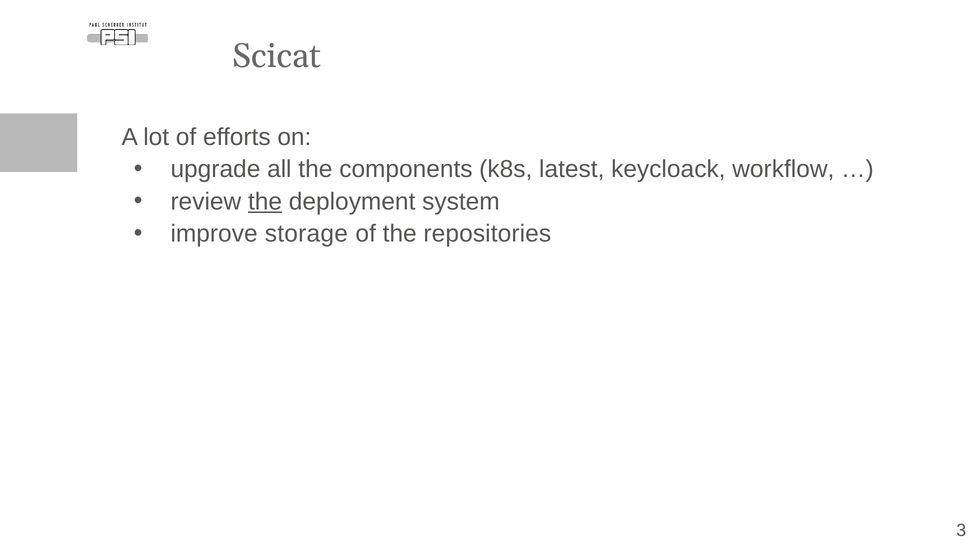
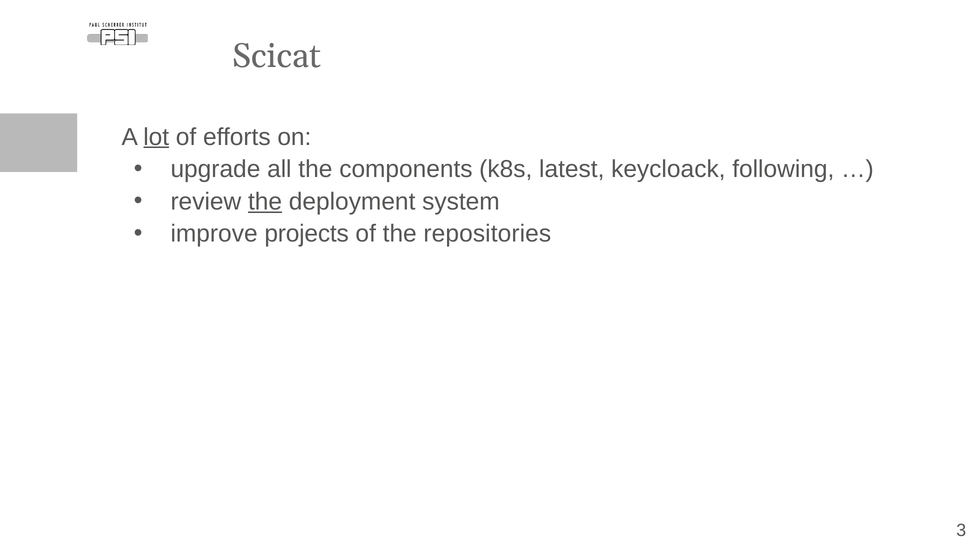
lot underline: none -> present (156, 137)
workflow: workflow -> following (783, 169)
storage: storage -> projects (307, 234)
